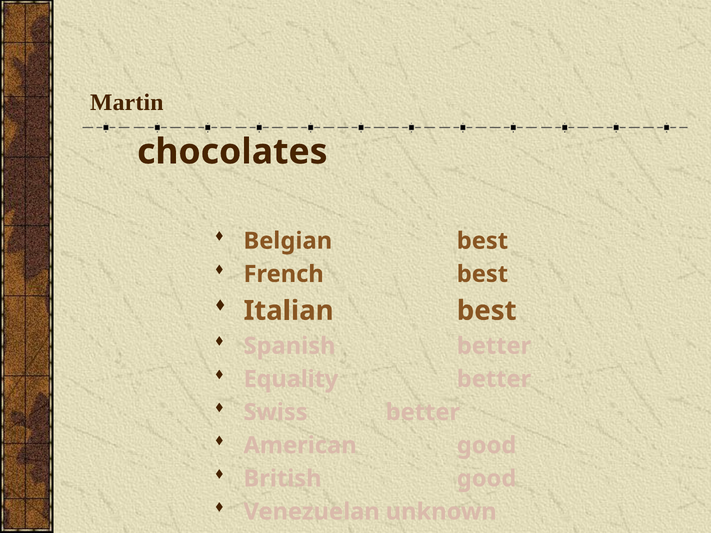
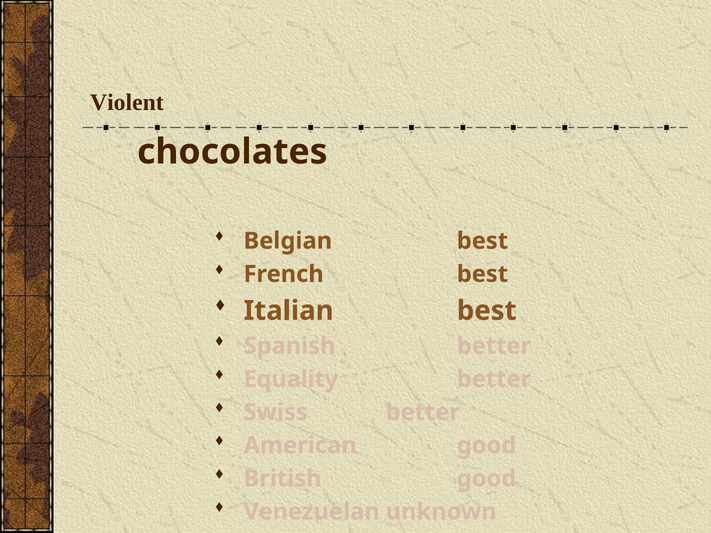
Martin: Martin -> Violent (127, 102)
